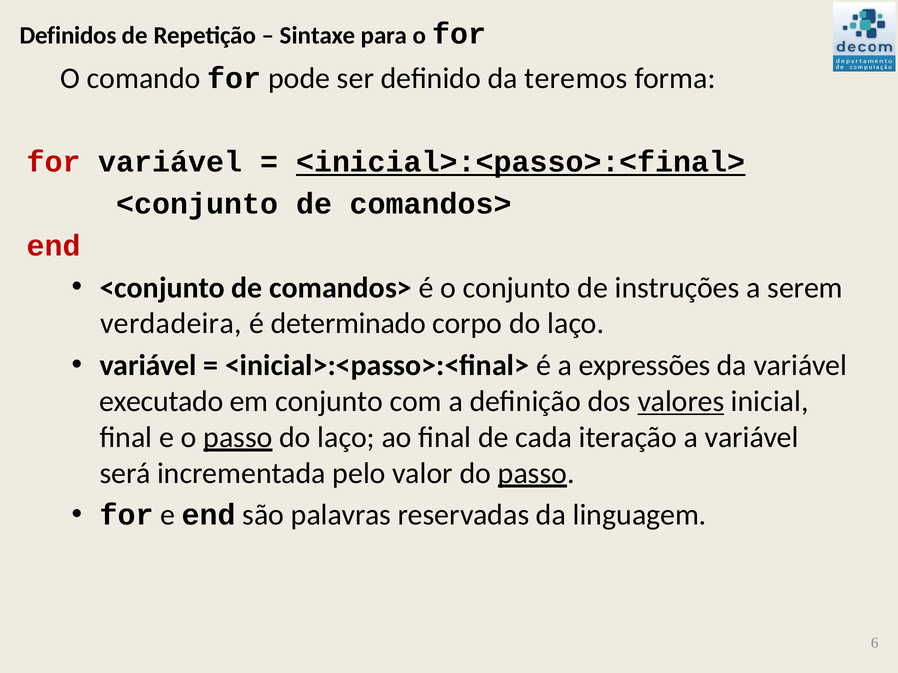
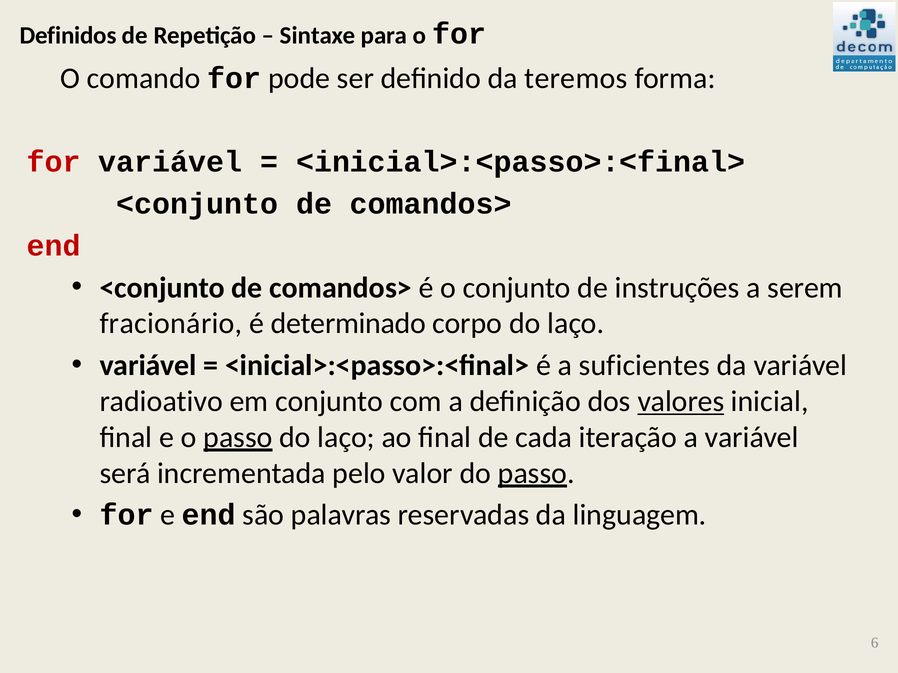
<inicial>:<passo>:<final> underline: present -> none (521, 162)
verdadeira: verdadeira -> fracionário (171, 324)
expressões: expressões -> suficientes (644, 366)
executado: executado -> radioativo (161, 402)
